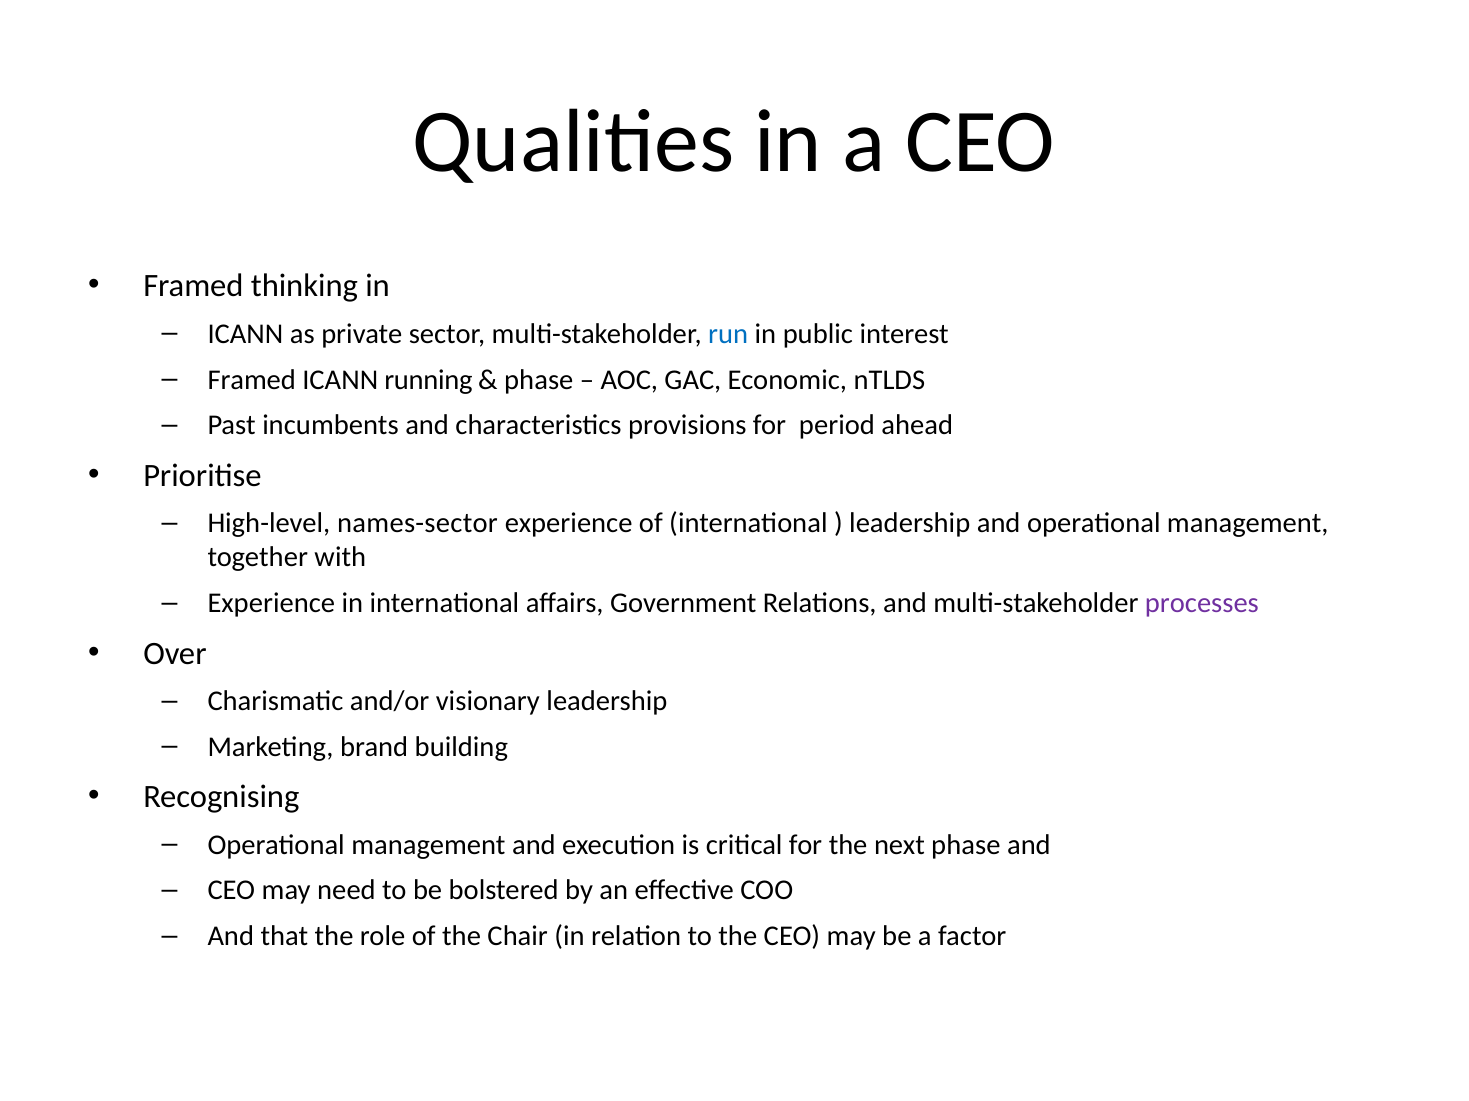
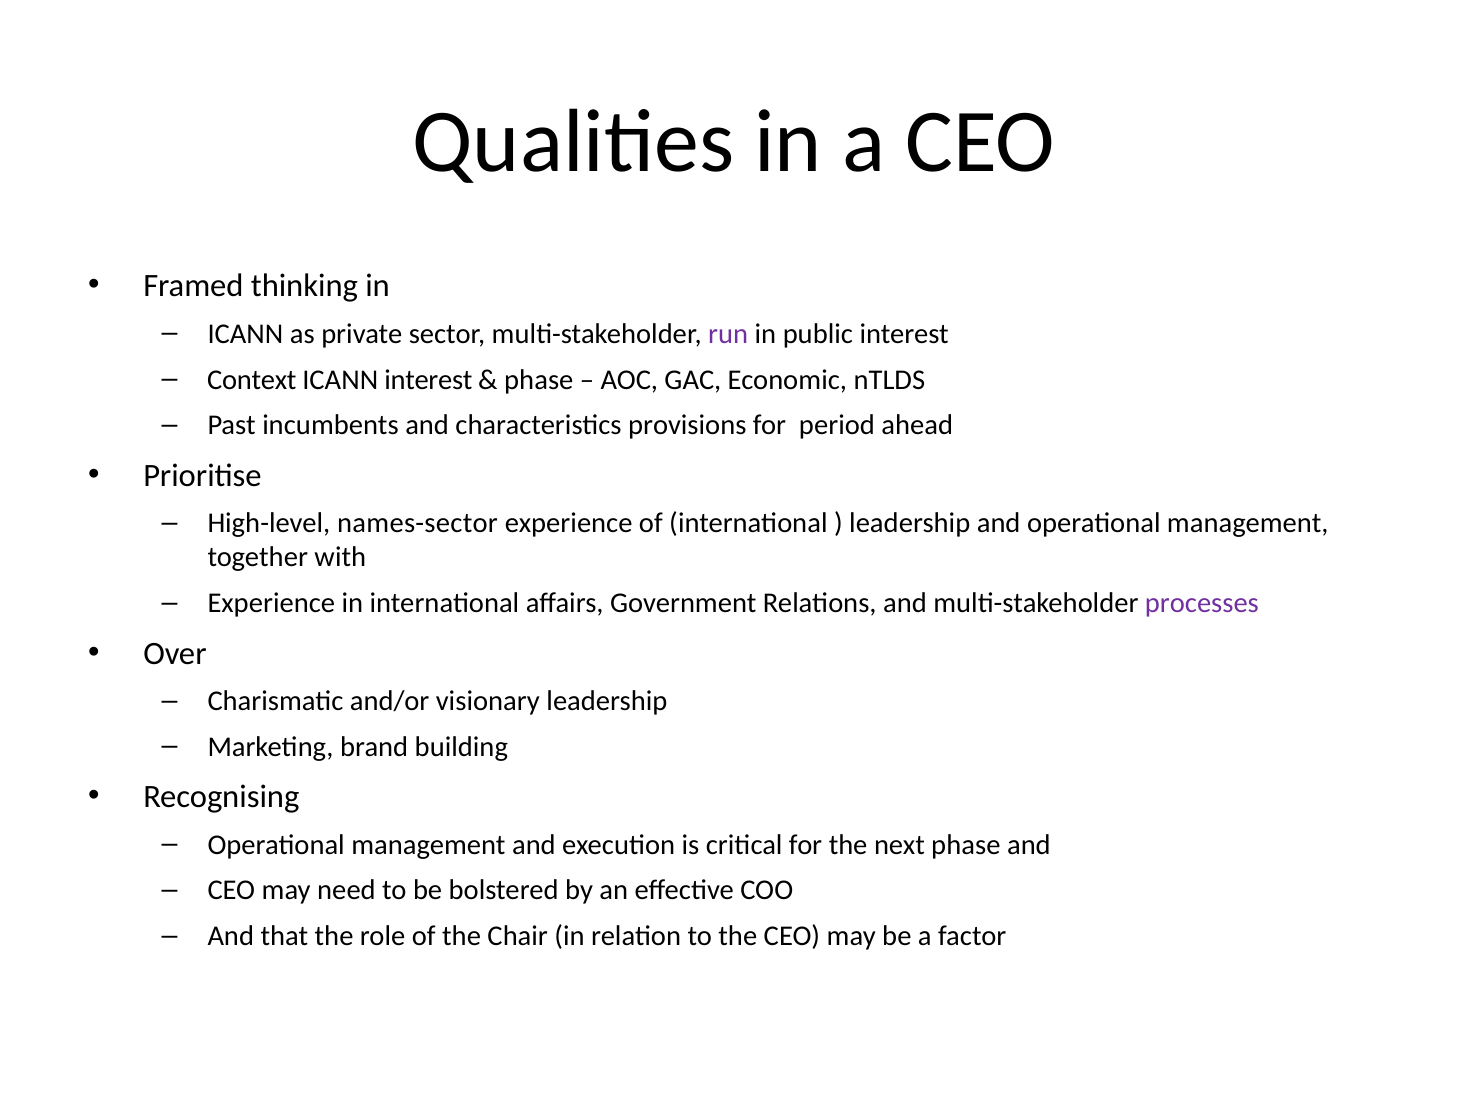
run colour: blue -> purple (728, 334)
Framed: Framed -> Context (252, 380)
ICANN running: running -> interest (428, 380)
